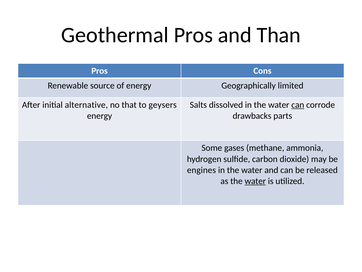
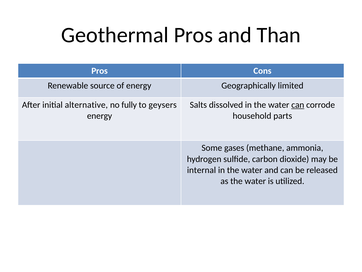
that: that -> fully (129, 105)
drawbacks: drawbacks -> household (252, 116)
engines: engines -> internal (201, 170)
water underline: present -> none (255, 181)
